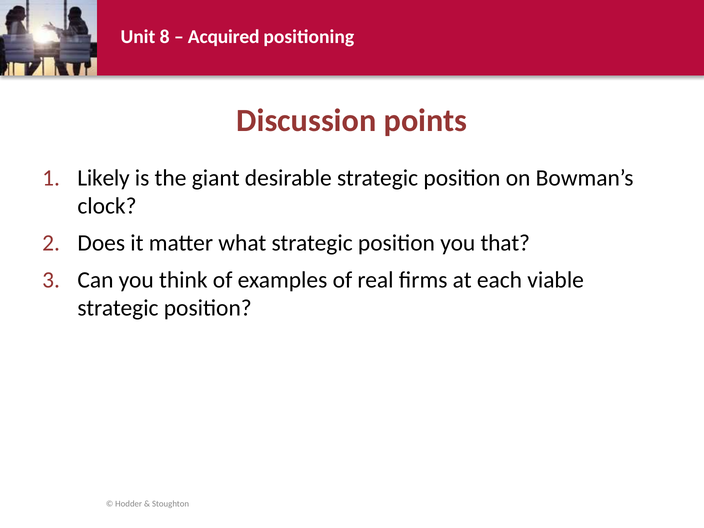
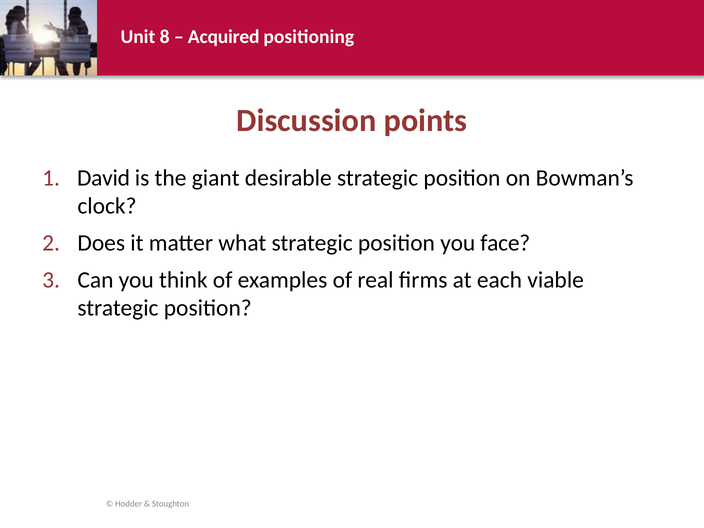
Likely: Likely -> David (104, 178)
that: that -> face (505, 243)
